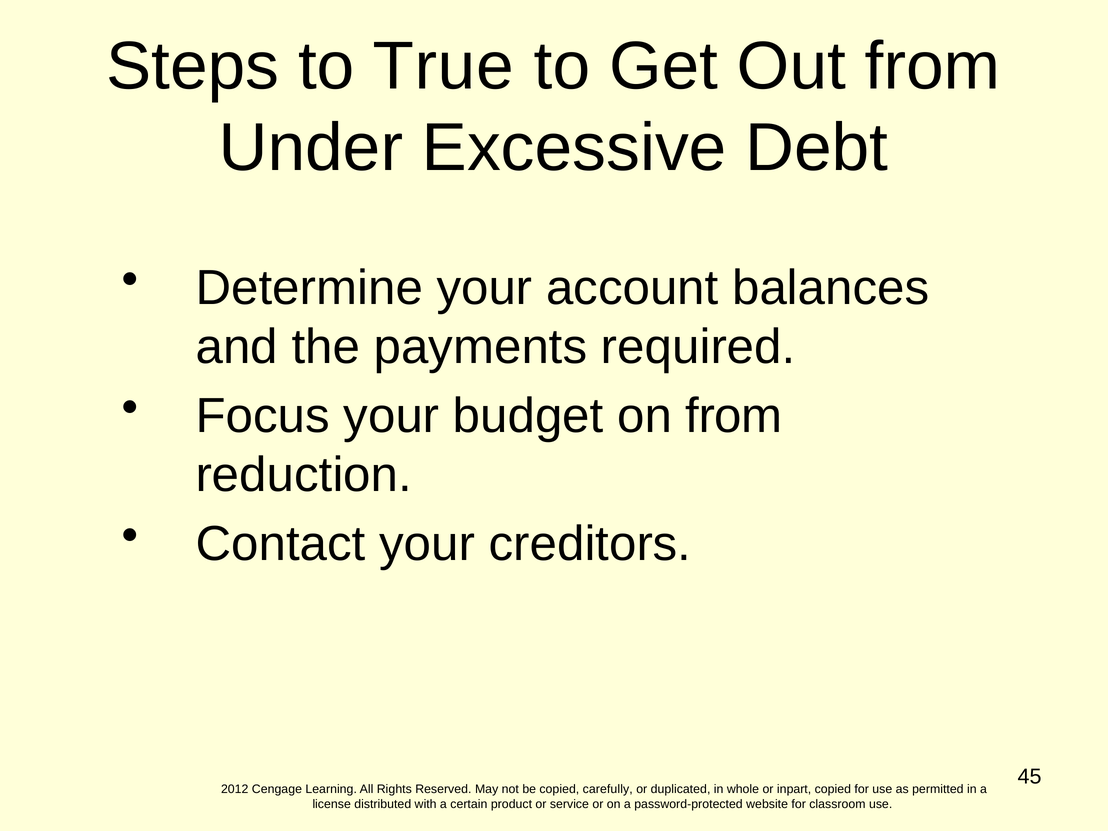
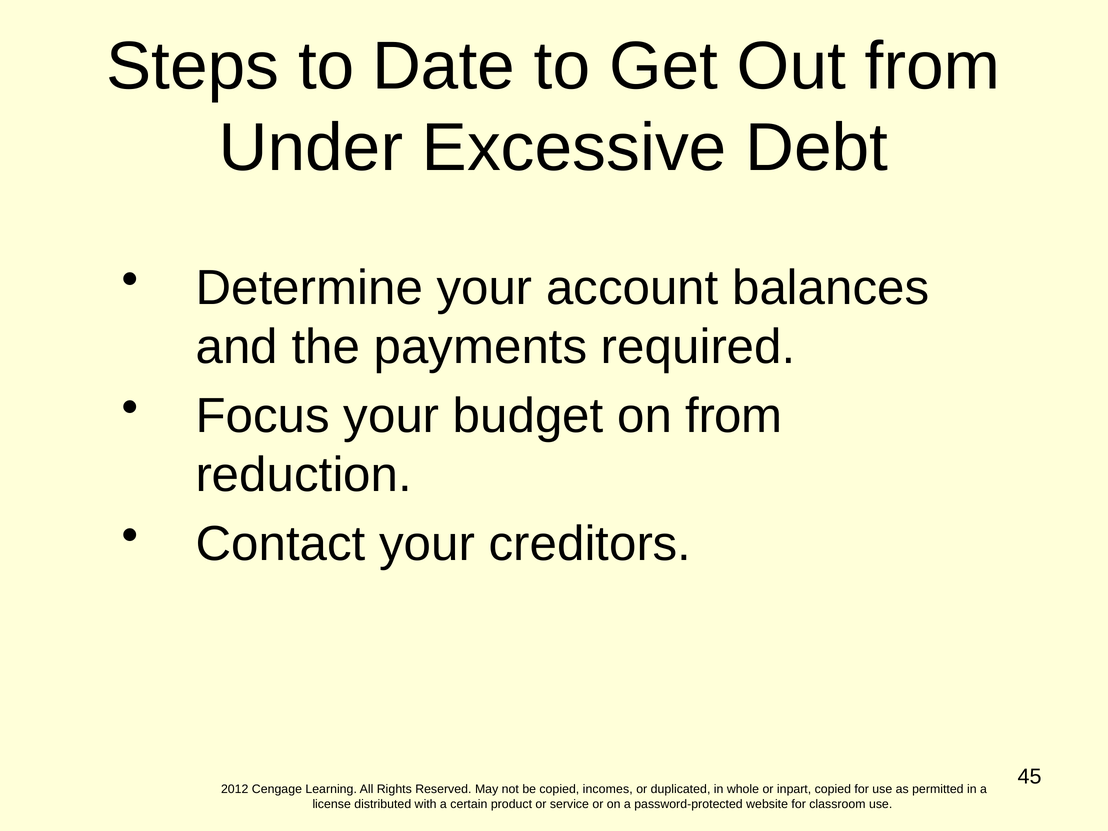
True: True -> Date (444, 67)
carefully: carefully -> incomes (608, 789)
